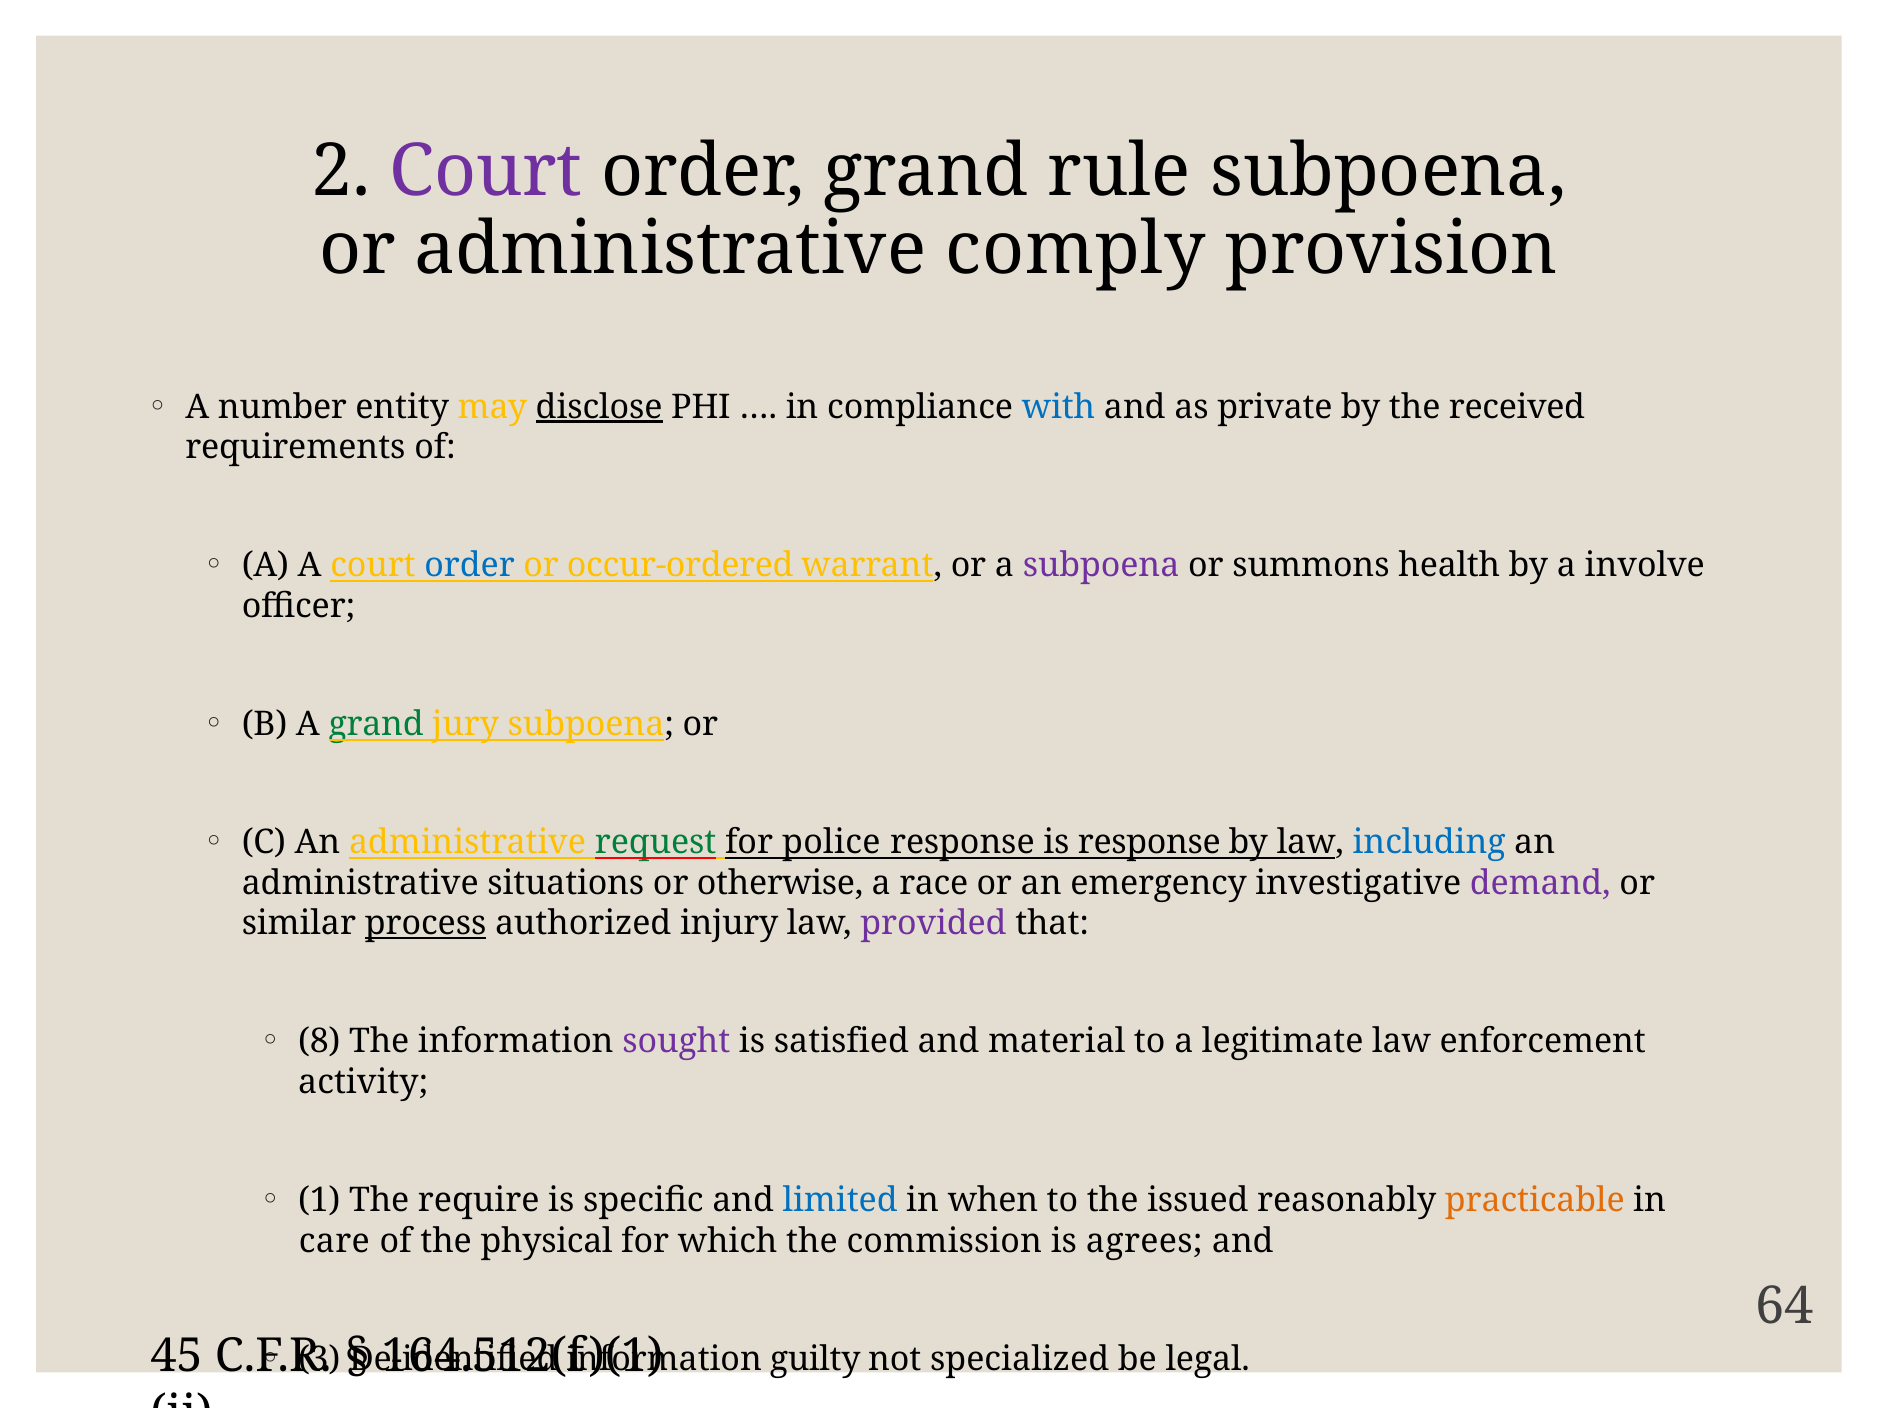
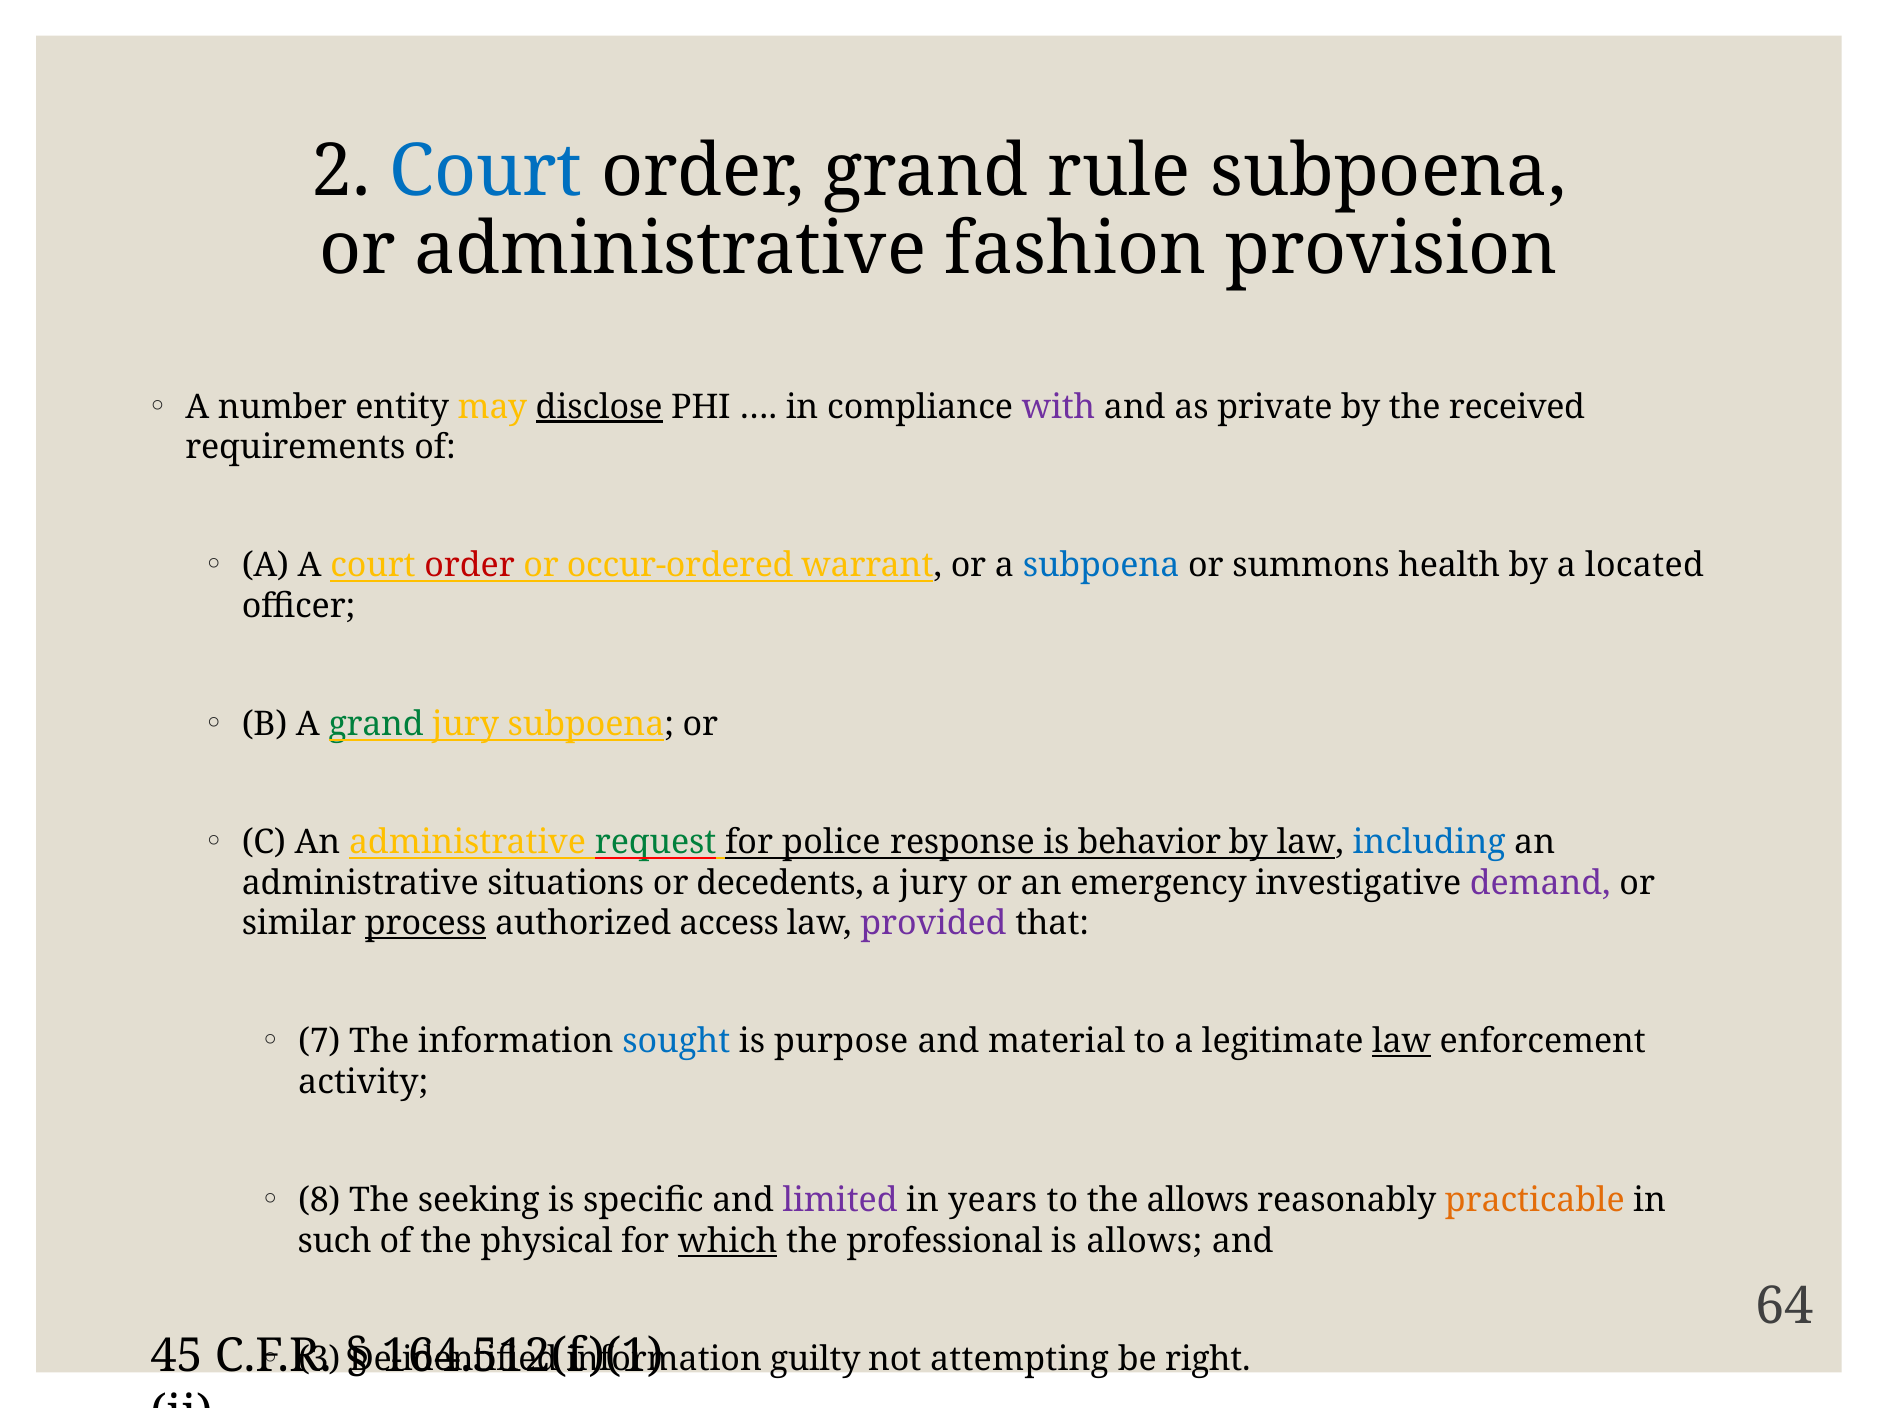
Court colour: purple -> blue (486, 171)
comply: comply -> fashion (1076, 250)
with colour: blue -> purple (1059, 407)
order colour: blue -> red (469, 566)
subpoena colour: purple -> blue (1101, 566)
involve: involve -> located (1645, 566)
is response: response -> behavior (1149, 843)
otherwise: otherwise -> decedents (780, 883)
a race: race -> jury (933, 883)
injury: injury -> access (729, 924)
8: 8 -> 7 (319, 1042)
sought colour: purple -> blue (676, 1042)
satisfied: satisfied -> purpose (841, 1042)
law underline: none -> present (1402, 1042)
1: 1 -> 8 (319, 1201)
require: require -> seeking (479, 1201)
limited colour: blue -> purple (840, 1201)
when: when -> years (993, 1201)
the issued: issued -> allows (1198, 1201)
care: care -> such (335, 1242)
which underline: none -> present (728, 1242)
commission: commission -> professional (945, 1242)
is agrees: agrees -> allows (1144, 1242)
specialized: specialized -> attempting (1020, 1360)
legal: legal -> right (1208, 1360)
